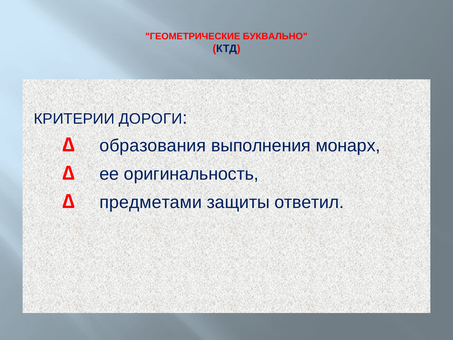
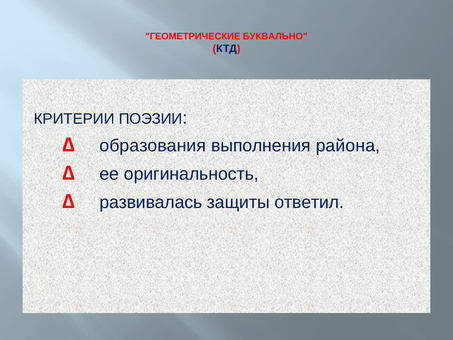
ДОРОГИ: ДОРОГИ -> ПОЭЗИИ (151, 119)
монарх: монарх -> района (348, 146)
предметами: предметами -> развивалась (151, 202)
